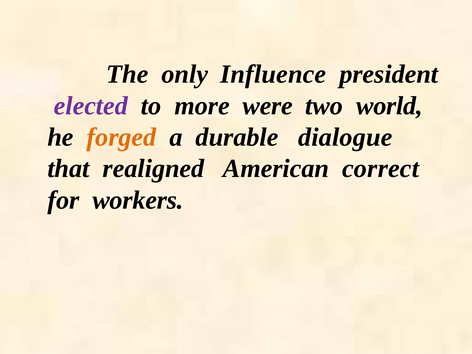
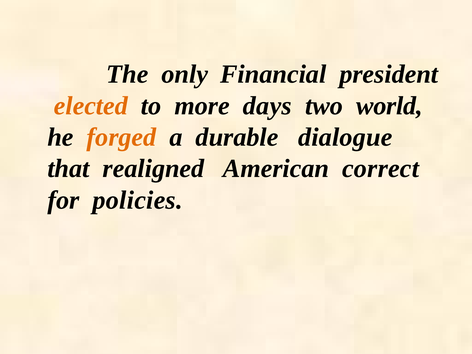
Influence: Influence -> Financial (273, 74)
elected colour: purple -> orange (91, 106)
were: were -> days (267, 106)
workers: workers -> policies (138, 200)
